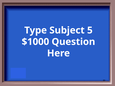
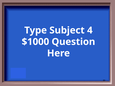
5: 5 -> 4 (90, 30)
